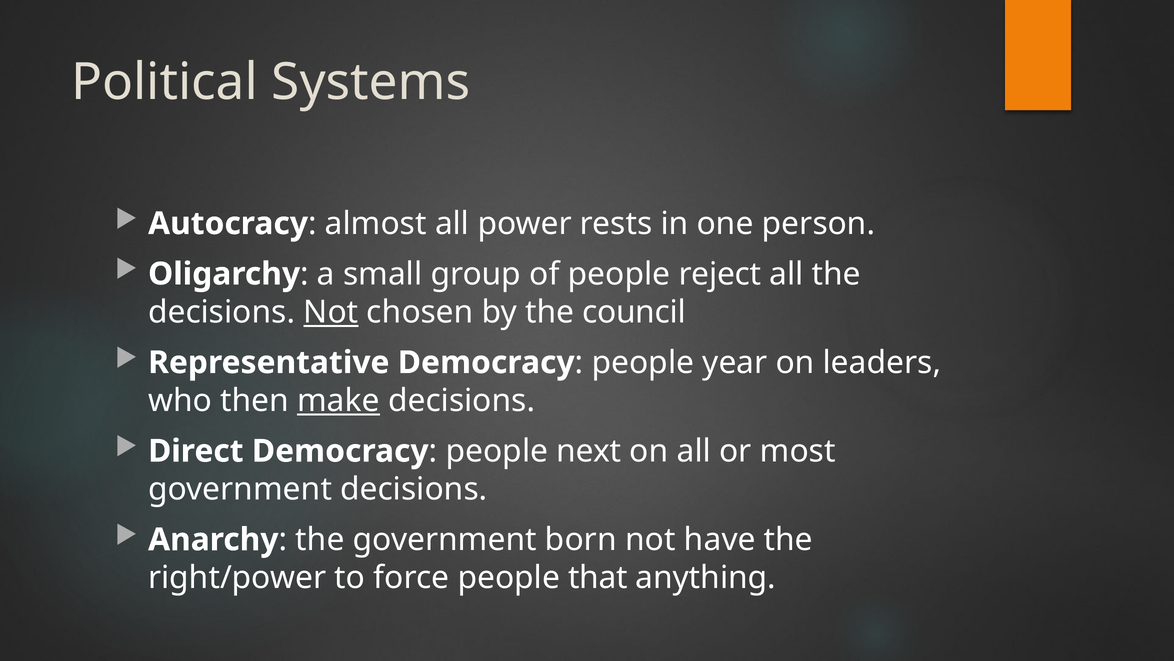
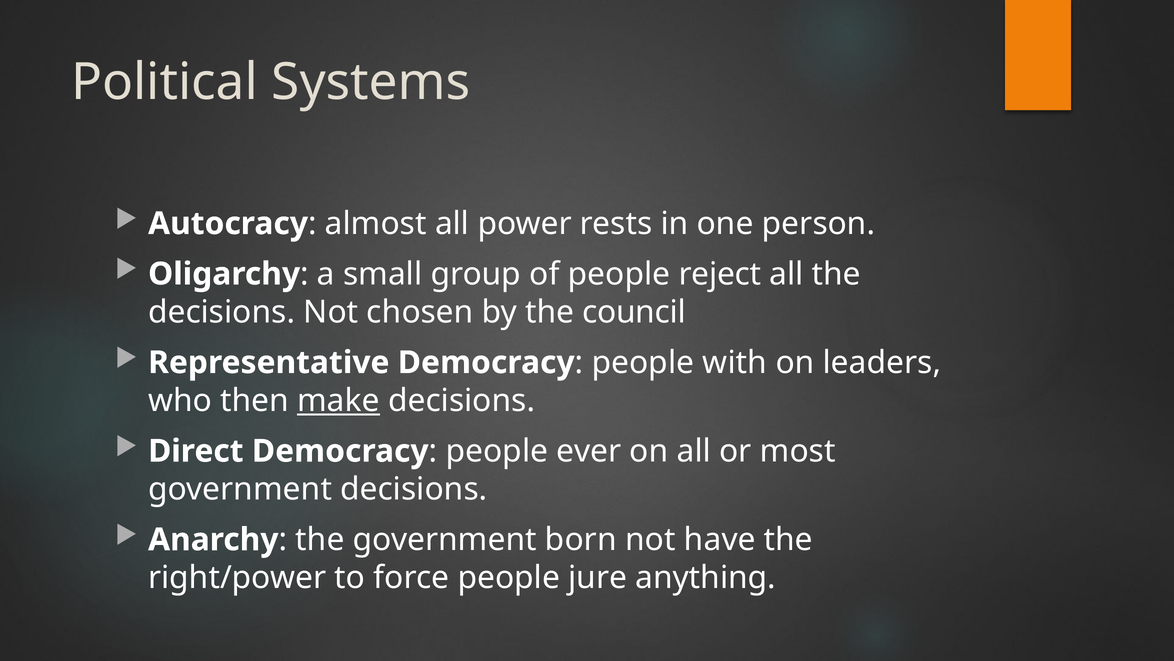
Not underline: present -> none (331, 312)
year: year -> with (735, 362)
next: next -> ever (589, 451)
that: that -> jure (598, 577)
